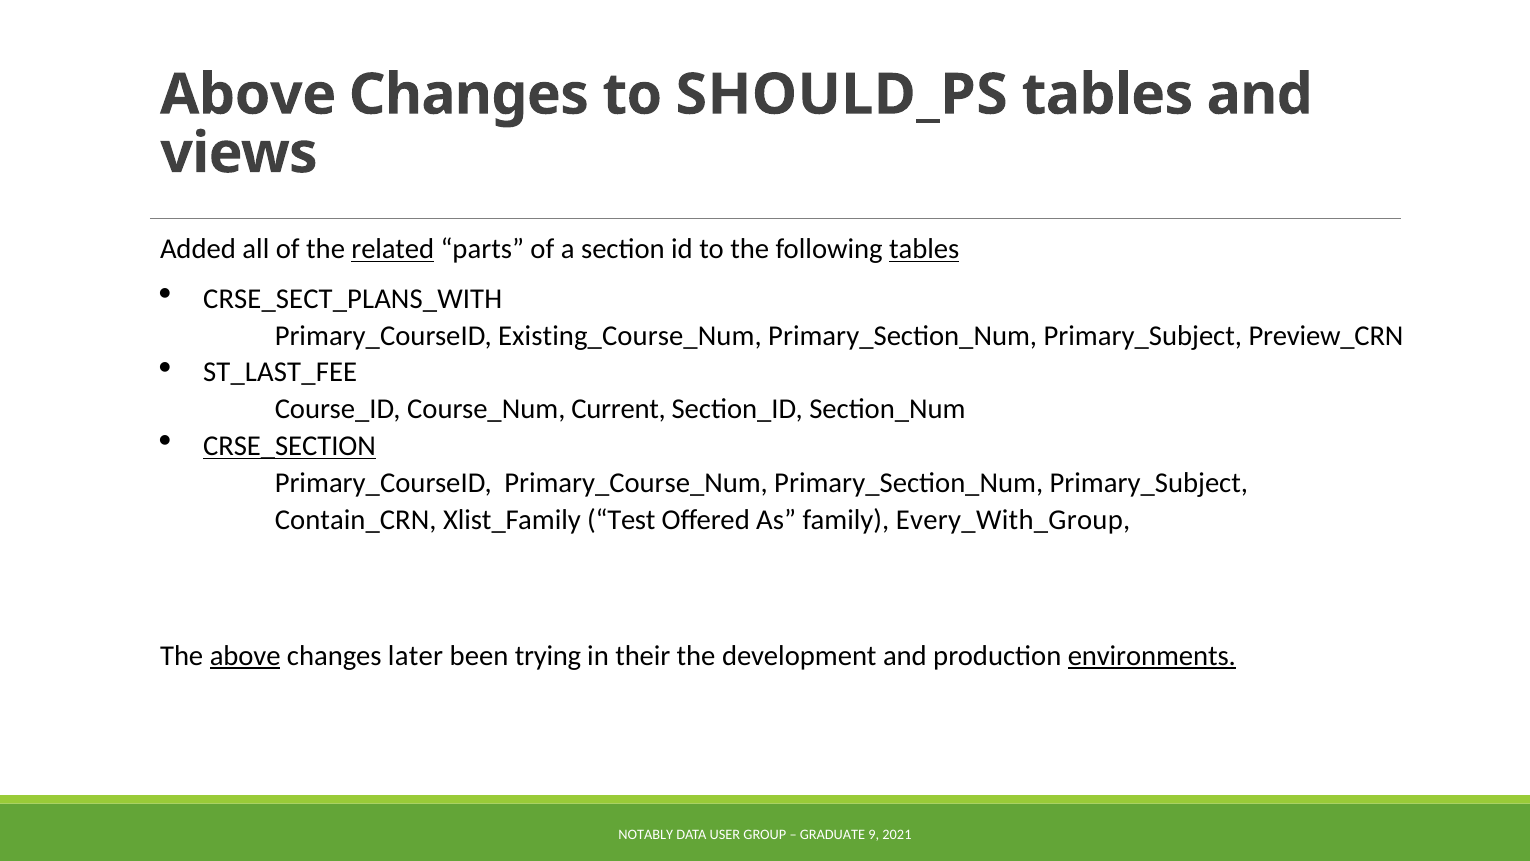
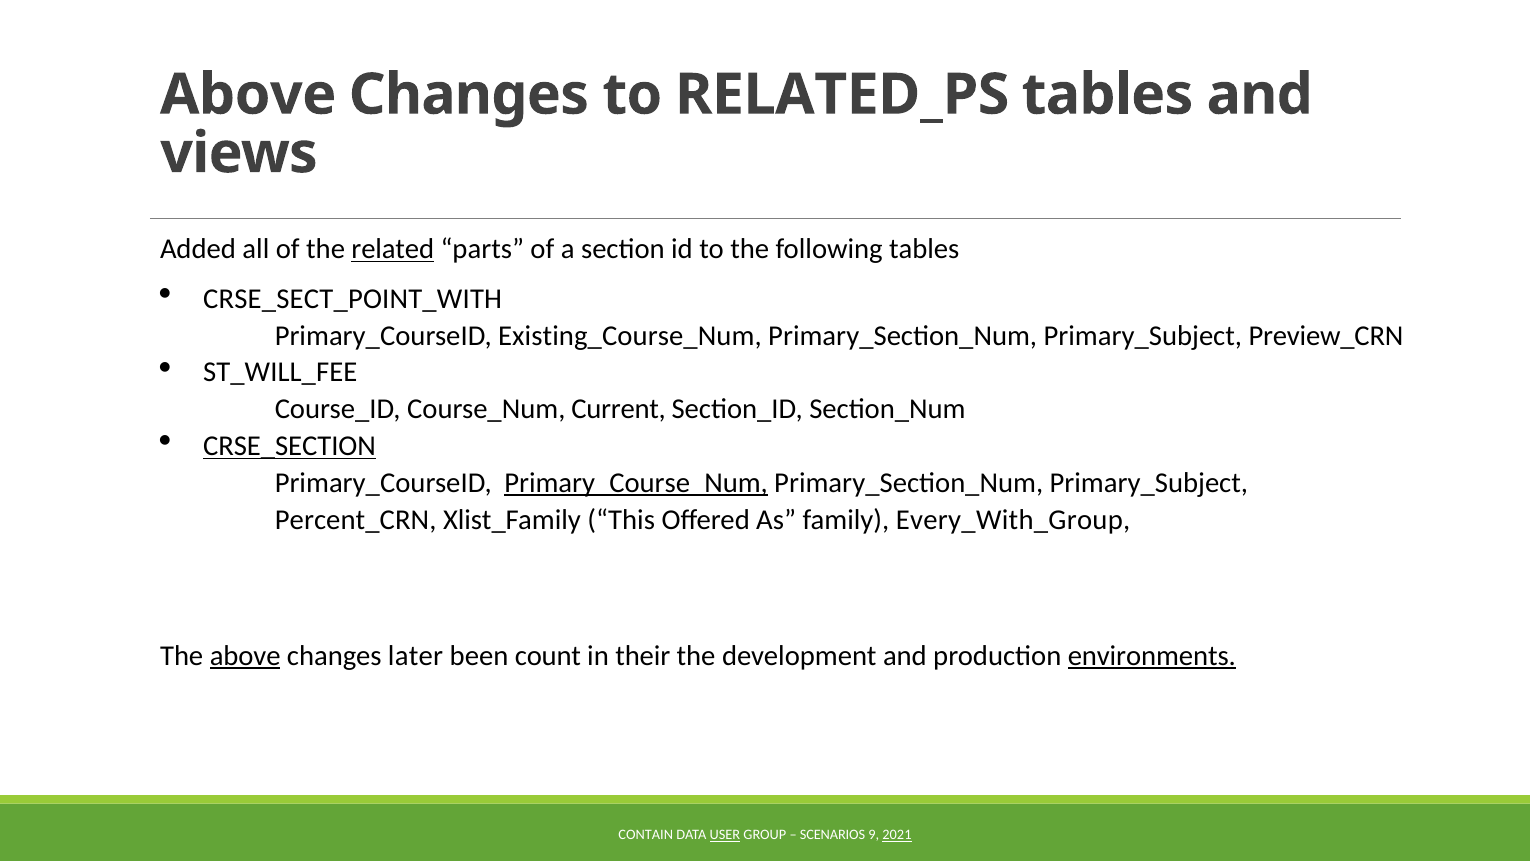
SHOULD_PS: SHOULD_PS -> RELATED_PS (842, 95)
tables underline: present -> none (924, 249)
CRSE_SECT_PLANS_WITH: CRSE_SECT_PLANS_WITH -> CRSE_SECT_POINT_WITH (353, 299)
ST_LAST_FEE: ST_LAST_FEE -> ST_WILL_FEE (280, 372)
Primary_Course_Num underline: none -> present (636, 483)
Contain_CRN: Contain_CRN -> Percent_CRN (356, 520)
Test: Test -> This (621, 520)
trying: trying -> count (548, 655)
NOTABLY: NOTABLY -> CONTAIN (646, 835)
USER underline: none -> present (725, 835)
GRADUATE: GRADUATE -> SCENARIOS (832, 835)
2021 underline: none -> present (897, 835)
